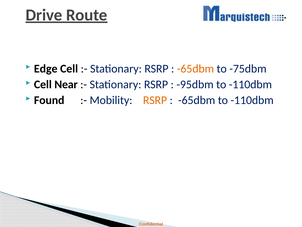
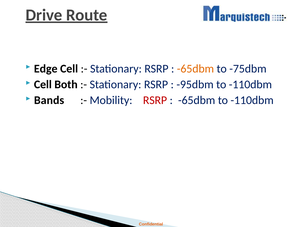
Near: Near -> Both (66, 84)
Found: Found -> Bands (49, 100)
RSRP colour: orange -> red (155, 100)
